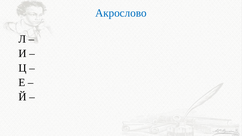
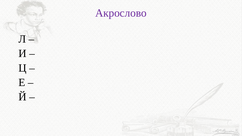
Акрослово colour: blue -> purple (121, 13)
